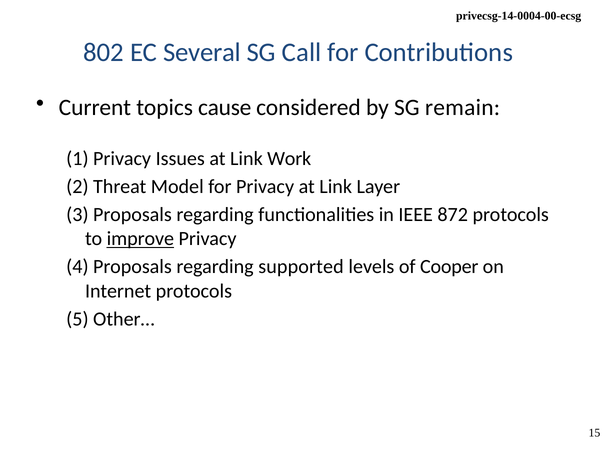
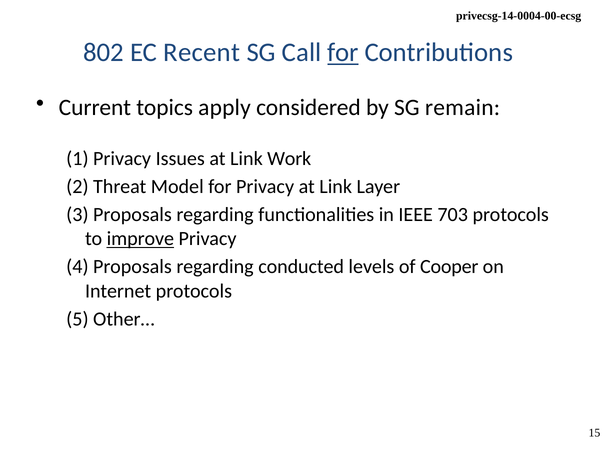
Several: Several -> Recent (202, 53)
for underline: none -> present (343, 53)
cause: cause -> apply (224, 107)
872: 872 -> 703 (453, 215)
supported: supported -> conducted (301, 267)
